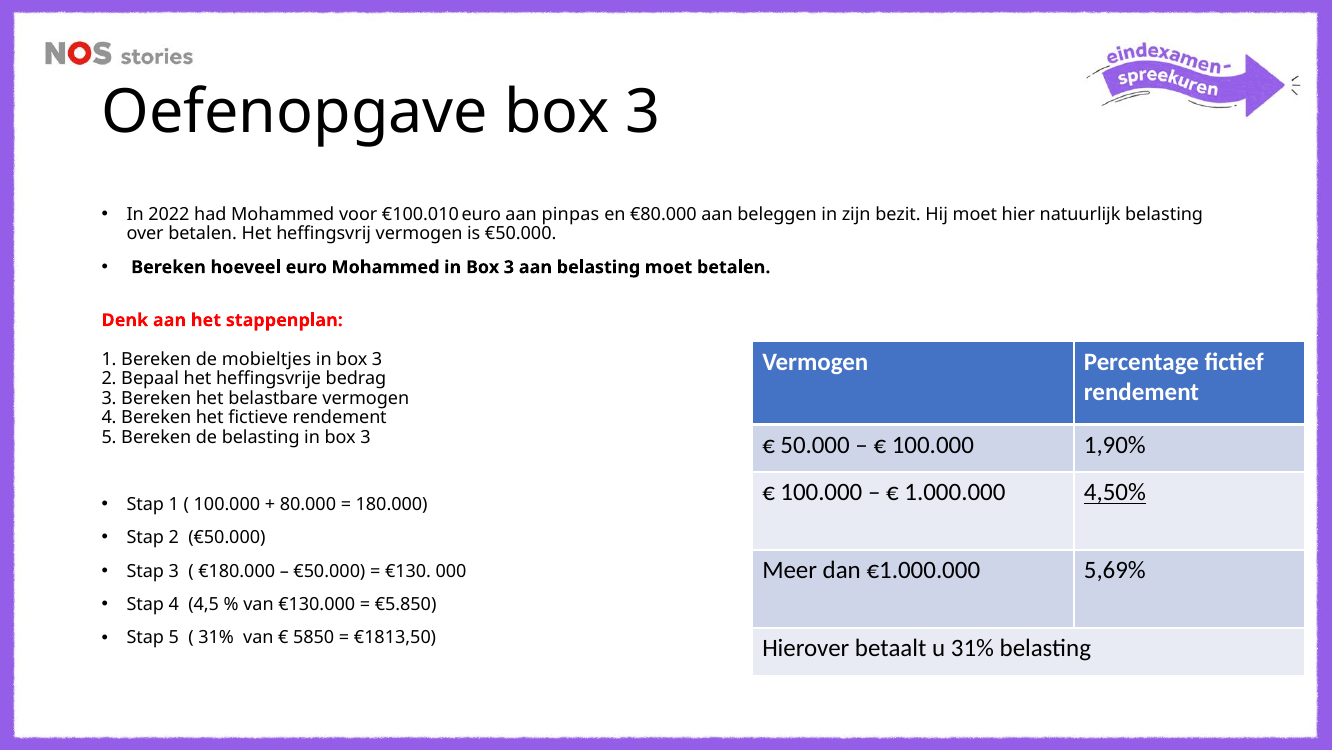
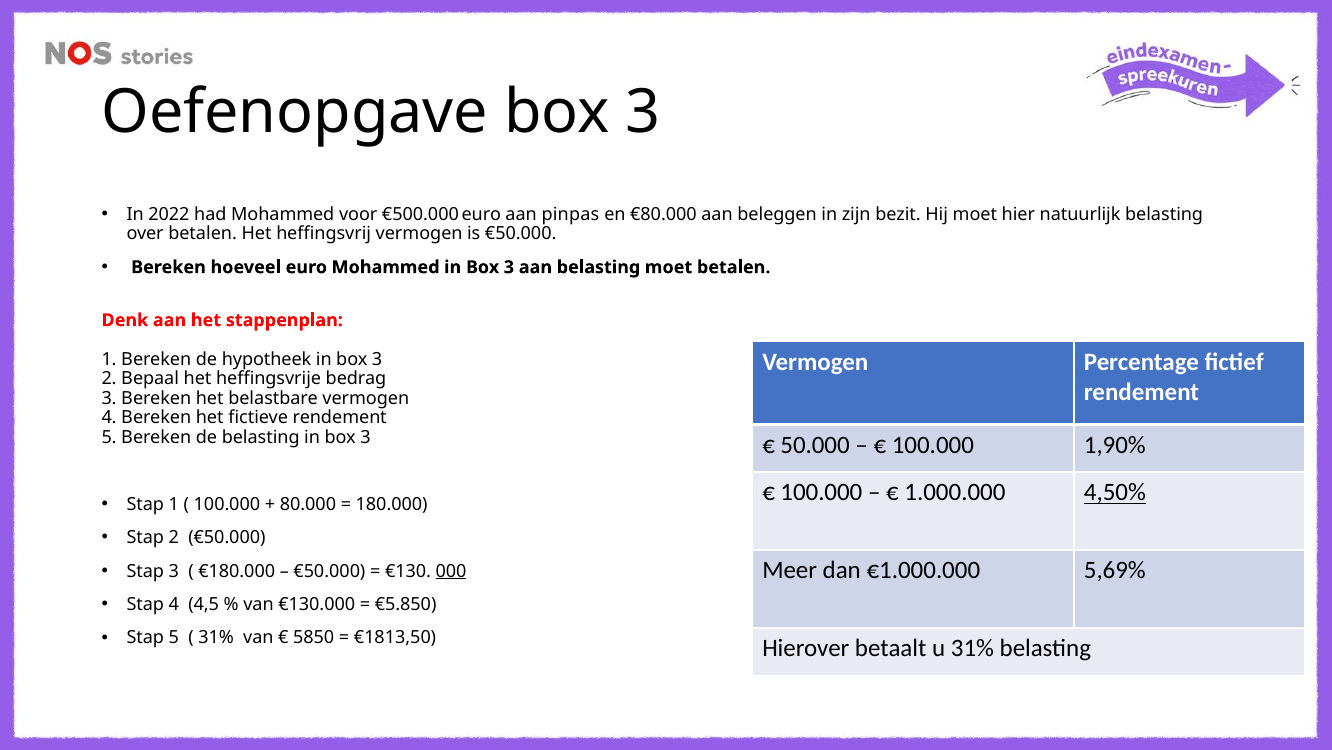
€100.010: €100.010 -> €500.000 (420, 214)
mobieltjes: mobieltjes -> hypotheek (267, 359)
000 underline: none -> present (451, 570)
